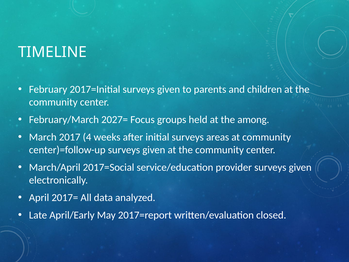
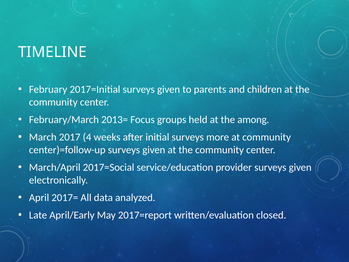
2027=: 2027= -> 2013= (115, 120)
areas: areas -> more (218, 137)
